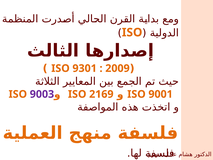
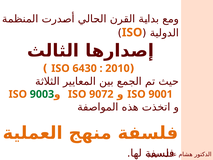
9301: 9301 -> 6430 (85, 68)
2009: 2009 -> 2010 (117, 68)
9003 colour: purple -> green (42, 94)
2169: 2169 -> 9072 (101, 94)
